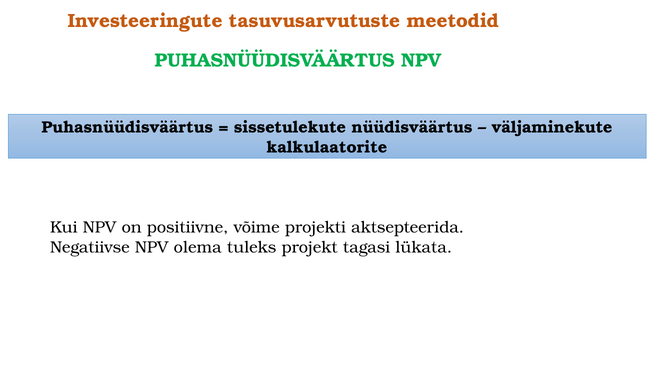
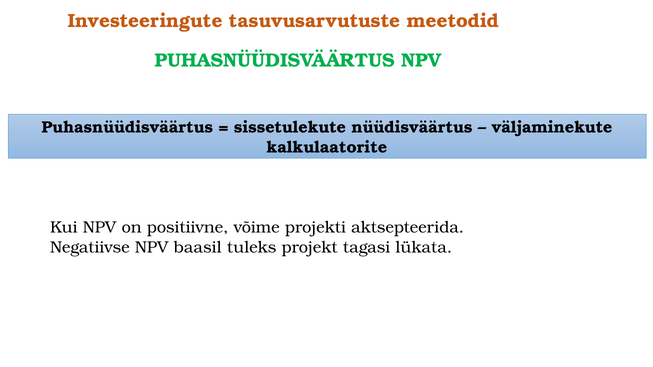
olema: olema -> baasil (198, 247)
